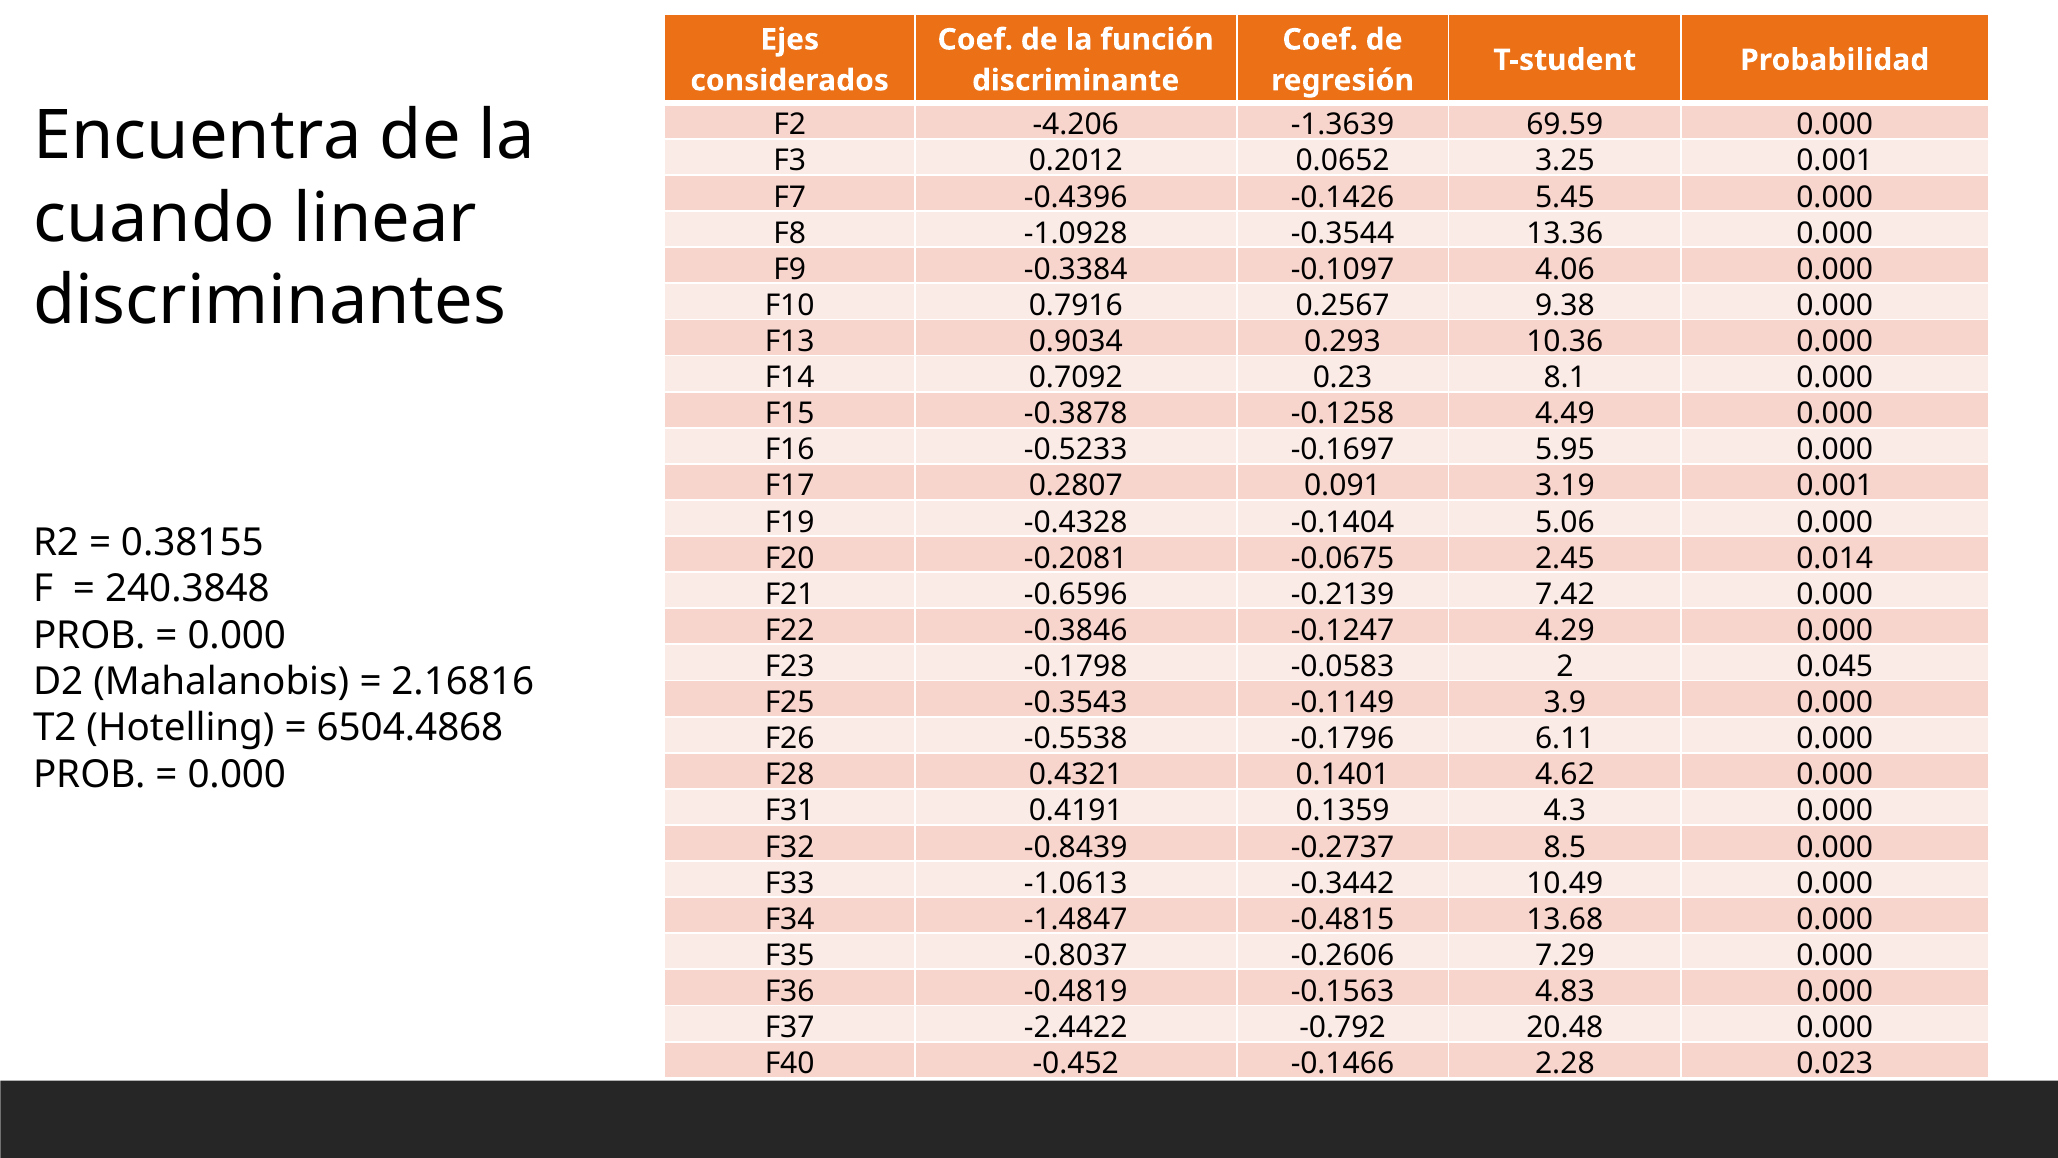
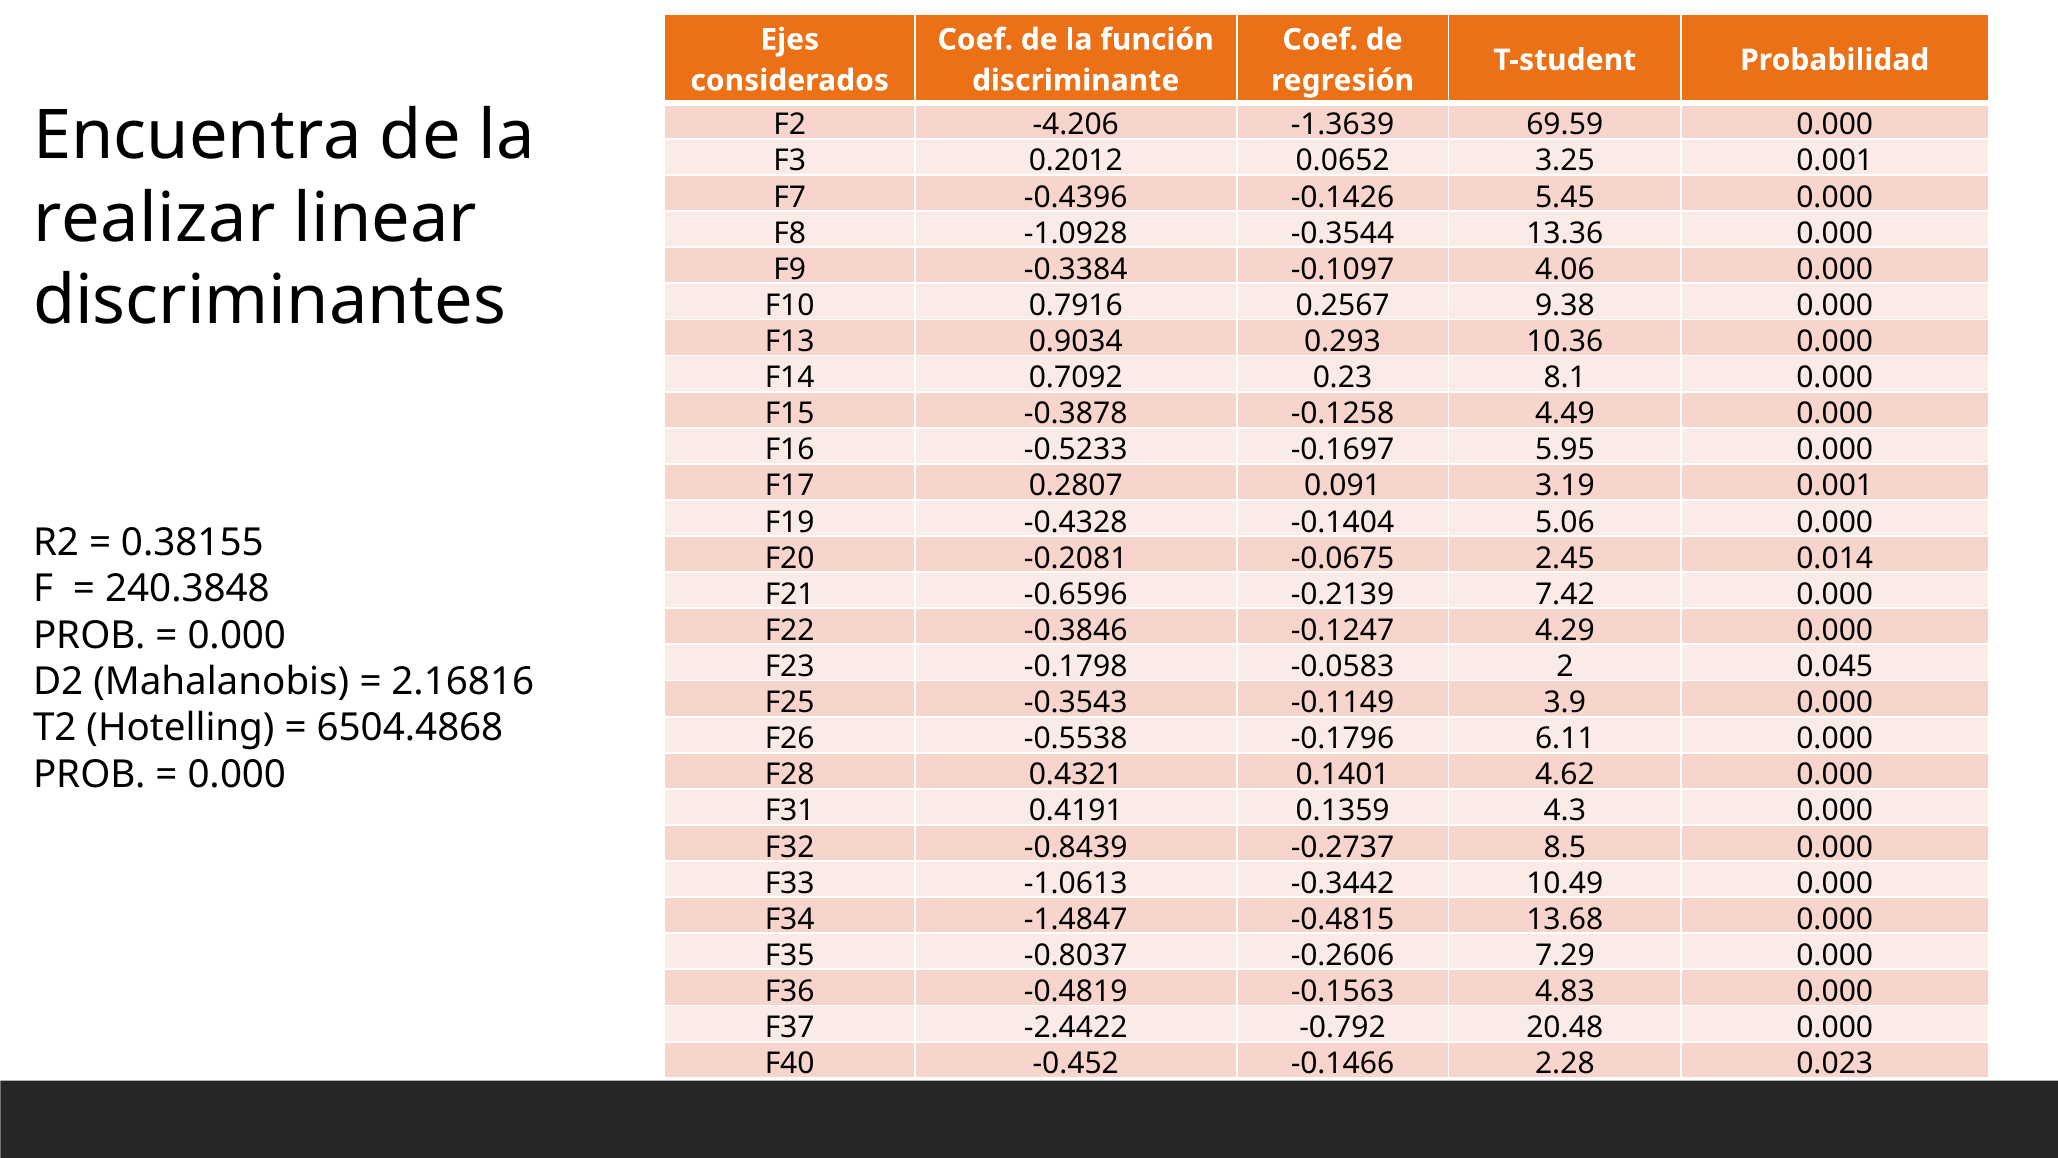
cuando: cuando -> realizar (154, 218)
